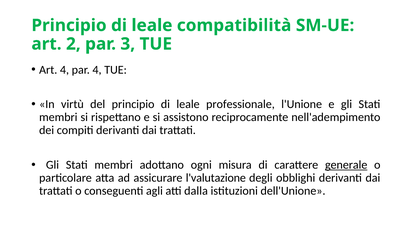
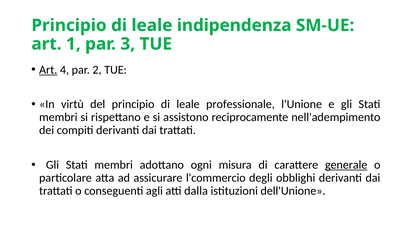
compatibilità: compatibilità -> indipendenza (234, 25)
2: 2 -> 1 (73, 44)
Art underline: none -> present (48, 70)
par 4: 4 -> 2 (97, 70)
l'valutazione: l'valutazione -> l'commercio (216, 178)
